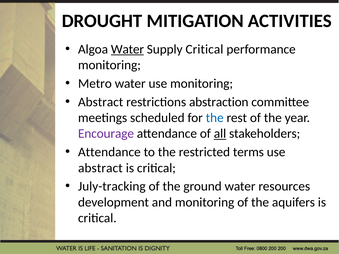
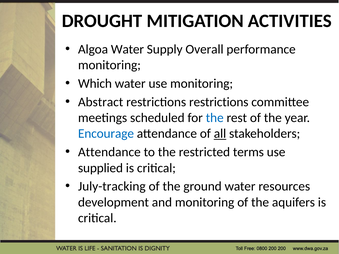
Water underline: present -> none (127, 49)
Supply Critical: Critical -> Overall (205, 49)
Metro: Metro -> Which (95, 84)
restrictions abstraction: abstraction -> restrictions (219, 102)
Encourage colour: purple -> blue (106, 134)
abstract: abstract -> supplied (100, 168)
